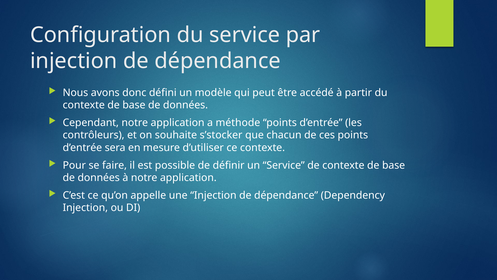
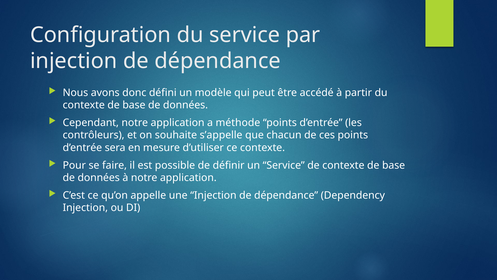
s’stocker: s’stocker -> s’appelle (221, 135)
